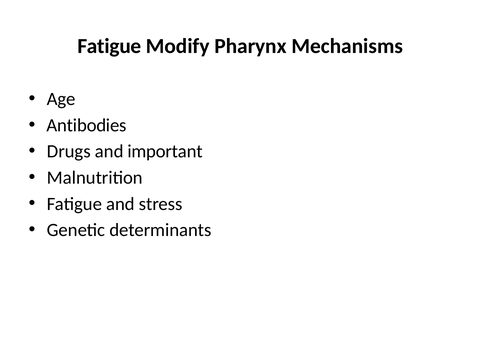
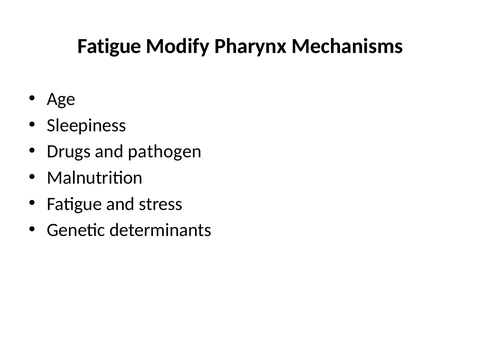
Antibodies: Antibodies -> Sleepiness (86, 125)
important: important -> pathogen (165, 151)
